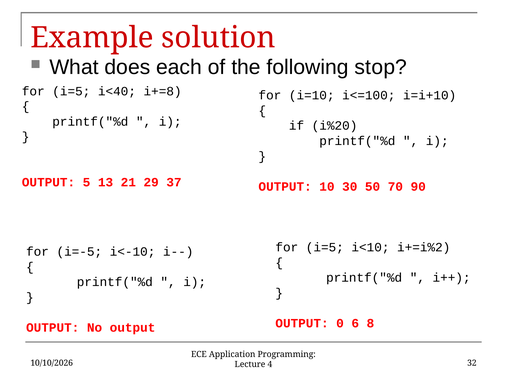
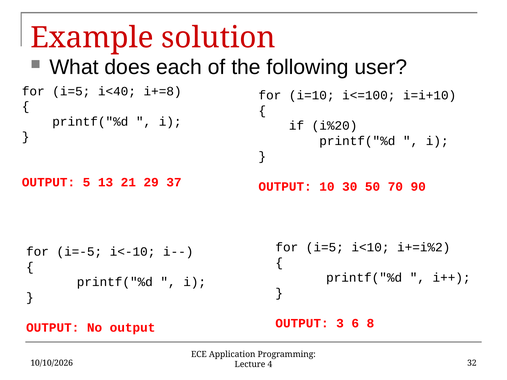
stop: stop -> user (381, 67)
0: 0 -> 3 (340, 324)
